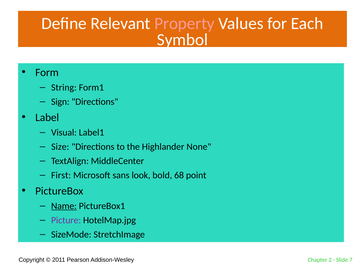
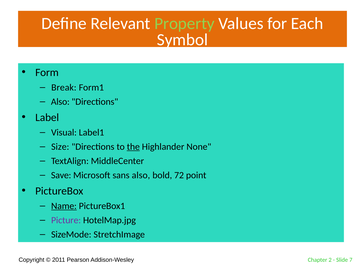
Property colour: pink -> light green (184, 23)
String: String -> Break (64, 88)
Sign: Sign -> Also (60, 102)
the underline: none -> present (133, 147)
First: First -> Save (61, 176)
sans look: look -> also (141, 176)
68: 68 -> 72 (179, 176)
